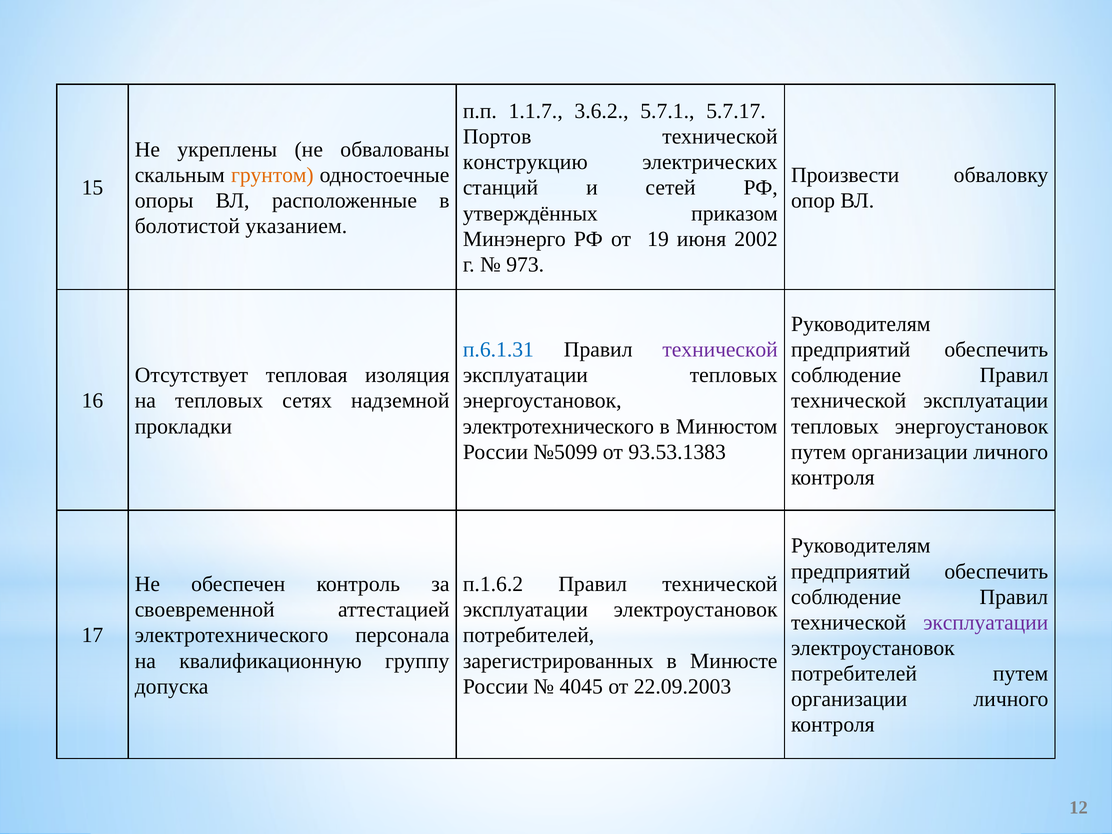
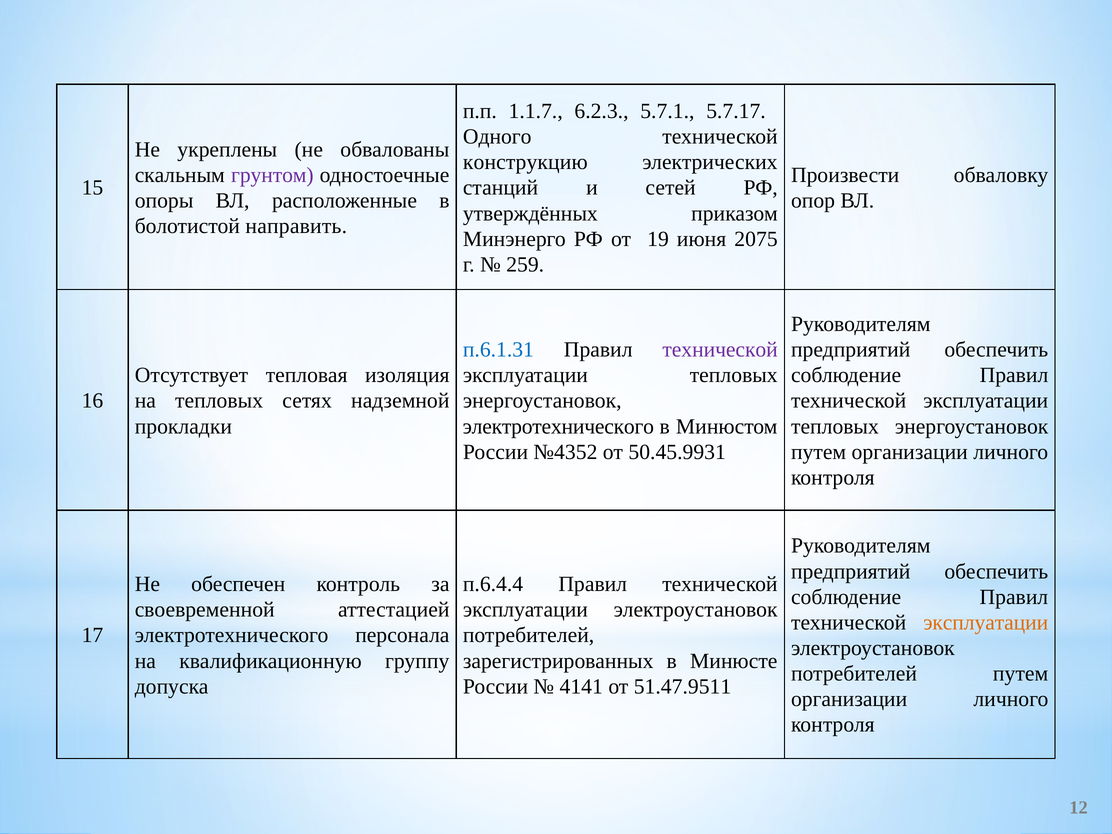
3.6.2: 3.6.2 -> 6.2.3 (601, 111)
Портов: Портов -> Одного (497, 137)
грунтом colour: orange -> purple (272, 175)
указанием: указанием -> направить (296, 226)
2002: 2002 -> 2075 (756, 239)
973: 973 -> 259 (525, 265)
№5099: №5099 -> №4352 (565, 452)
93.53.1383: 93.53.1383 -> 50.45.9931 (677, 452)
п.1.6.2: п.1.6.2 -> п.6.4.4 (493, 584)
эксплуатации colour: purple -> orange (986, 623)
4045: 4045 -> 4141 (581, 686)
22.09.2003: 22.09.2003 -> 51.47.9511 (682, 686)
